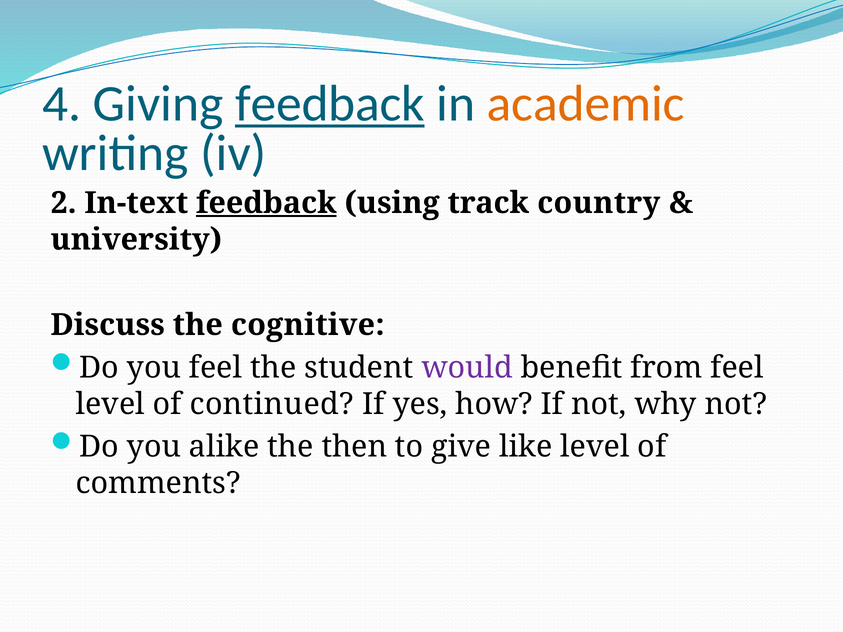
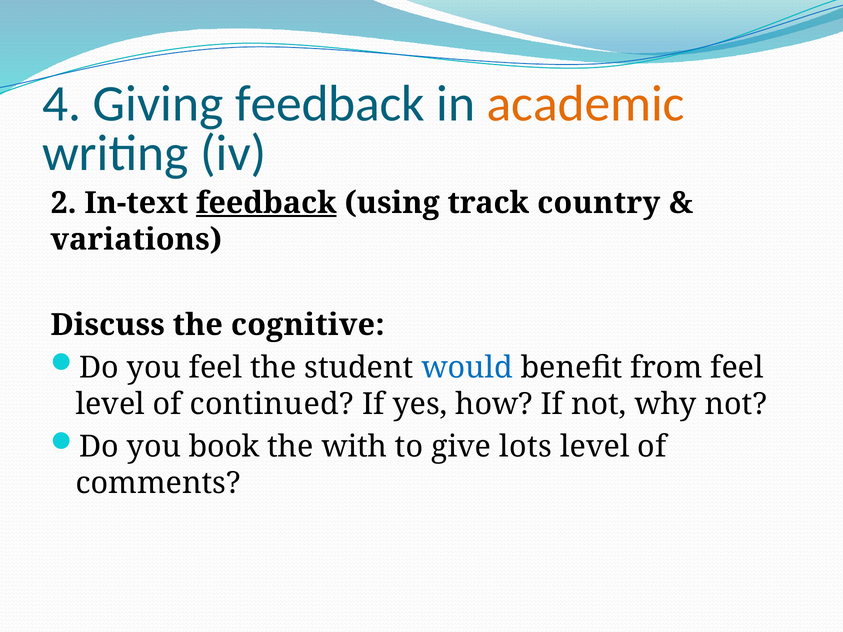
feedback underline: present -> none (330, 104)
university: university -> variations (136, 240)
would colour: purple -> blue (467, 368)
alike: alike -> book (224, 447)
then: then -> with (354, 447)
like: like -> lots (526, 447)
